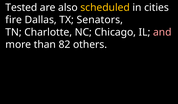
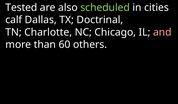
scheduled colour: yellow -> light green (105, 8)
fire: fire -> calf (14, 20)
Senators: Senators -> Doctrinal (100, 20)
82: 82 -> 60 (64, 45)
